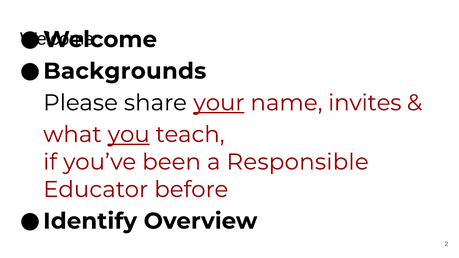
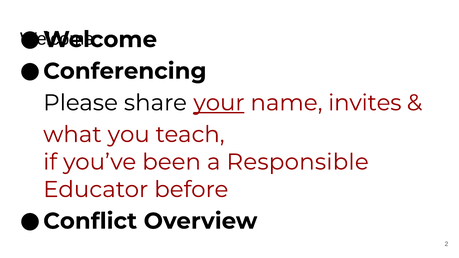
Backgrounds: Backgrounds -> Conferencing (125, 71)
you underline: present -> none (129, 135)
Identify: Identify -> Conflict (90, 221)
